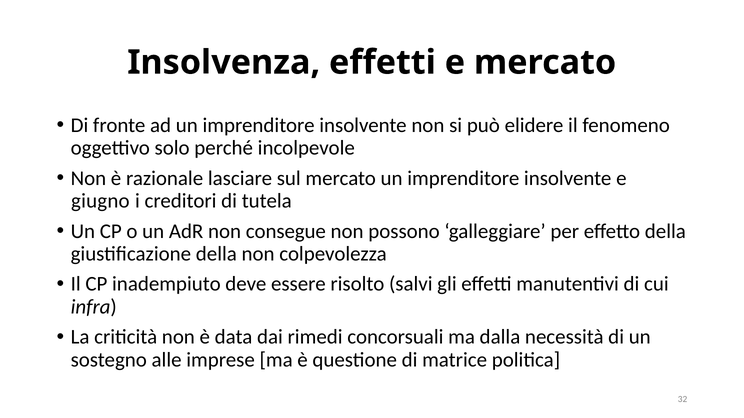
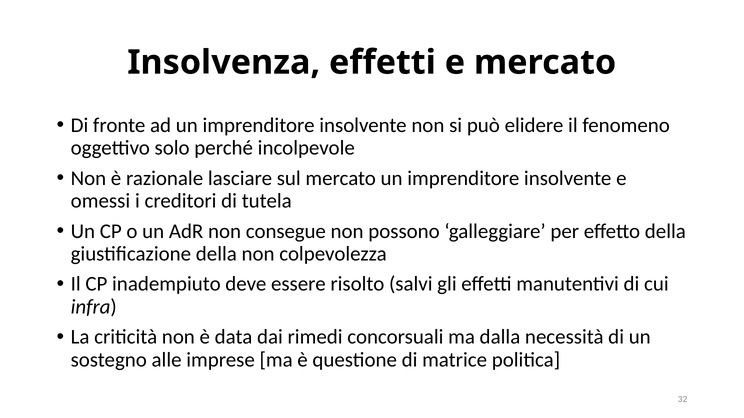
giugno: giugno -> omessi (100, 201)
